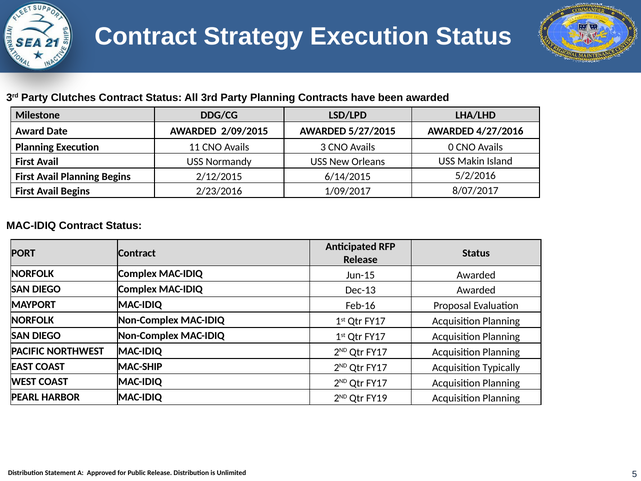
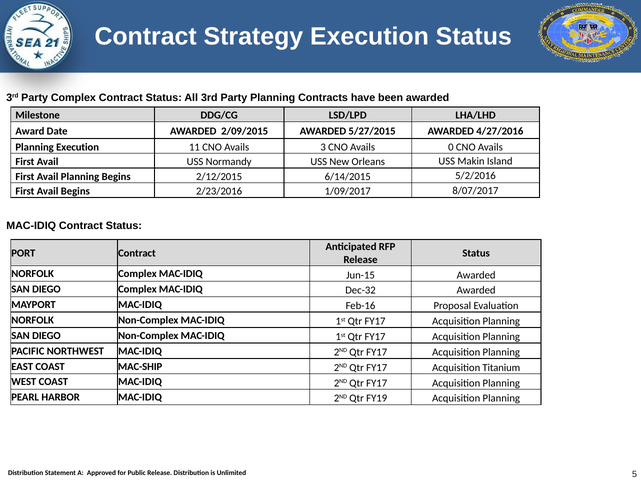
Party Clutches: Clutches -> Complex (73, 98)
Dec-13: Dec-13 -> Dec-32 (360, 290)
Typically: Typically -> Titanium (501, 367)
